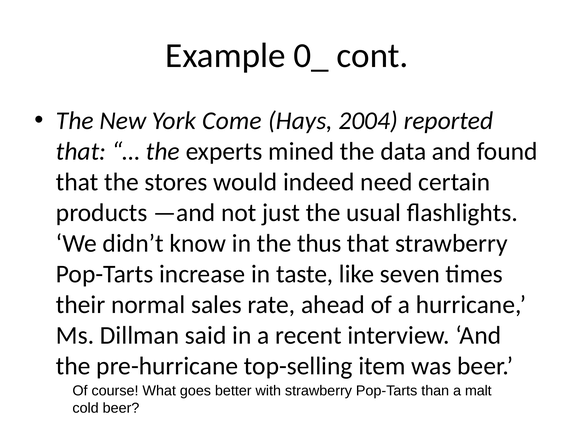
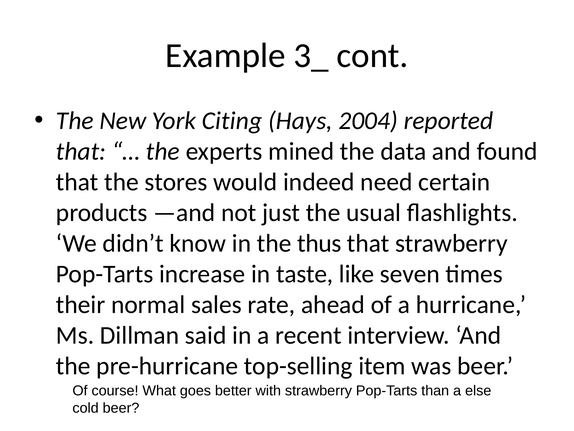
0_: 0_ -> 3_ (311, 56)
Come: Come -> Citing (232, 120)
malt: malt -> else (478, 390)
